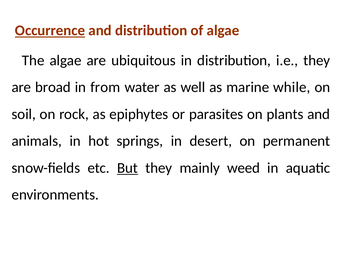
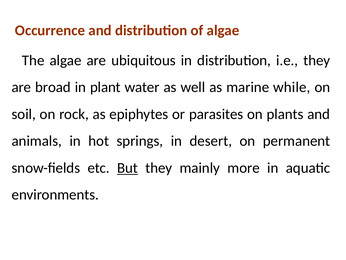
Occurrence underline: present -> none (50, 30)
from: from -> plant (105, 87)
weed: weed -> more (244, 168)
